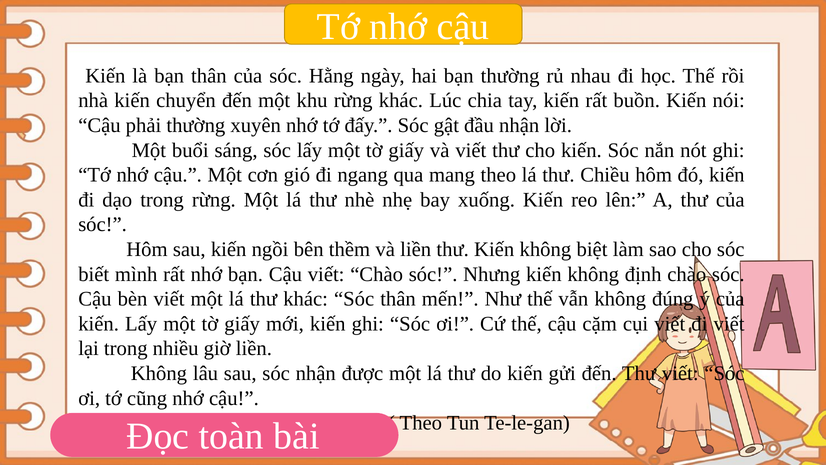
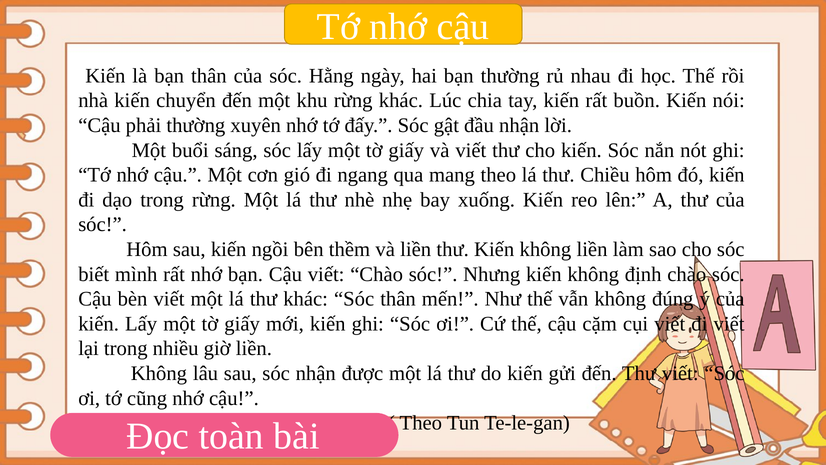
không biệt: biệt -> liền (592, 249)
